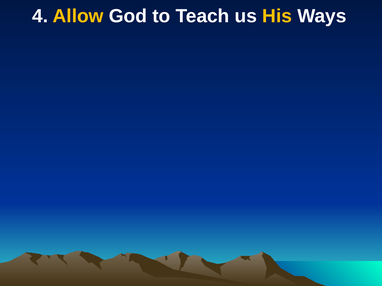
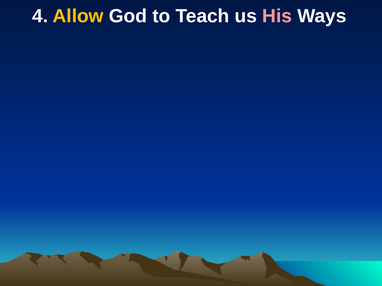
His colour: yellow -> pink (277, 16)
